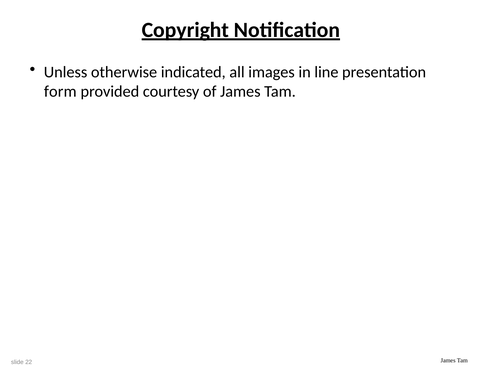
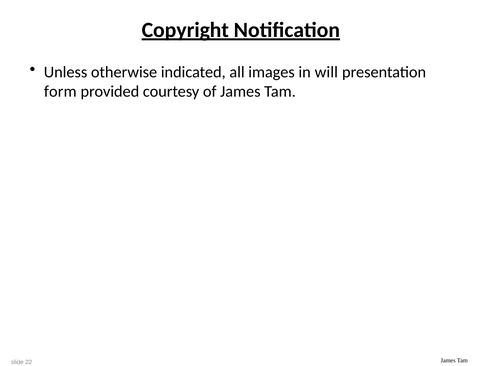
line: line -> will (326, 72)
